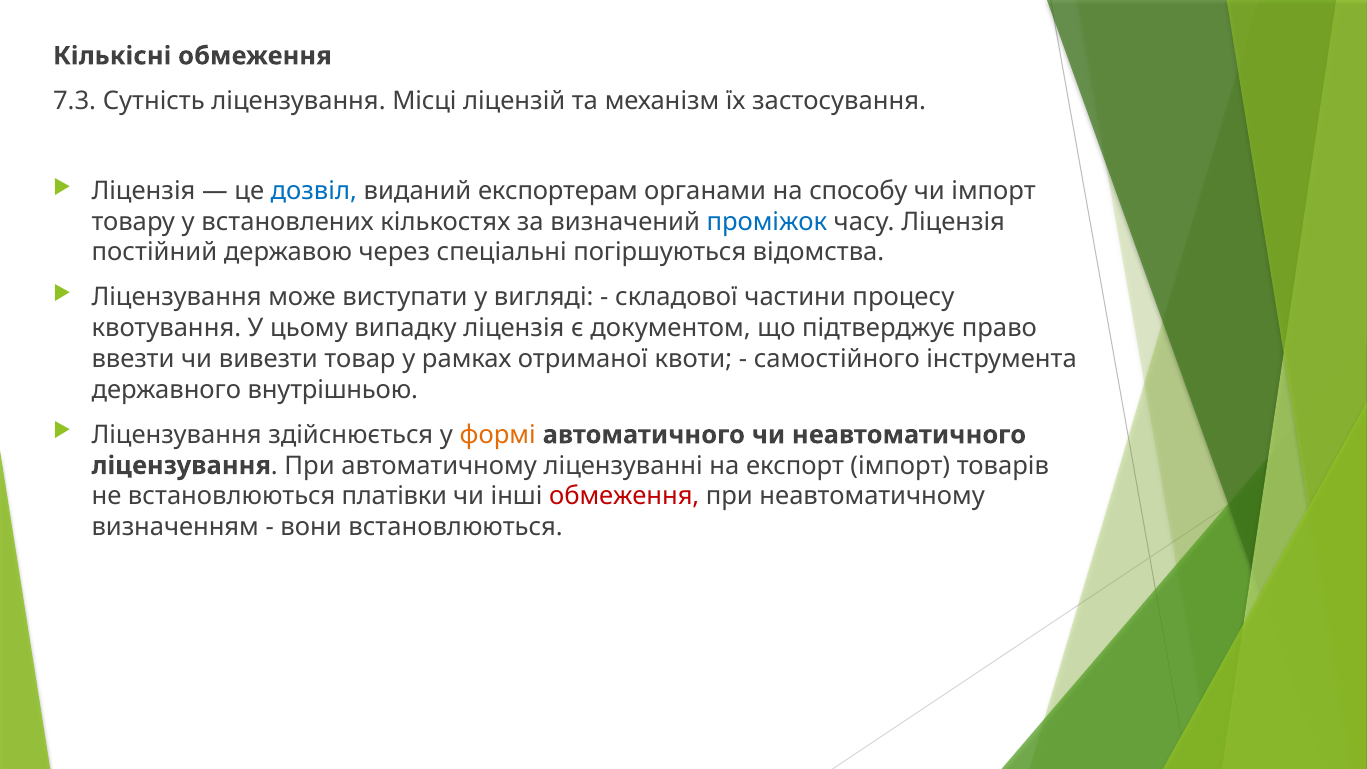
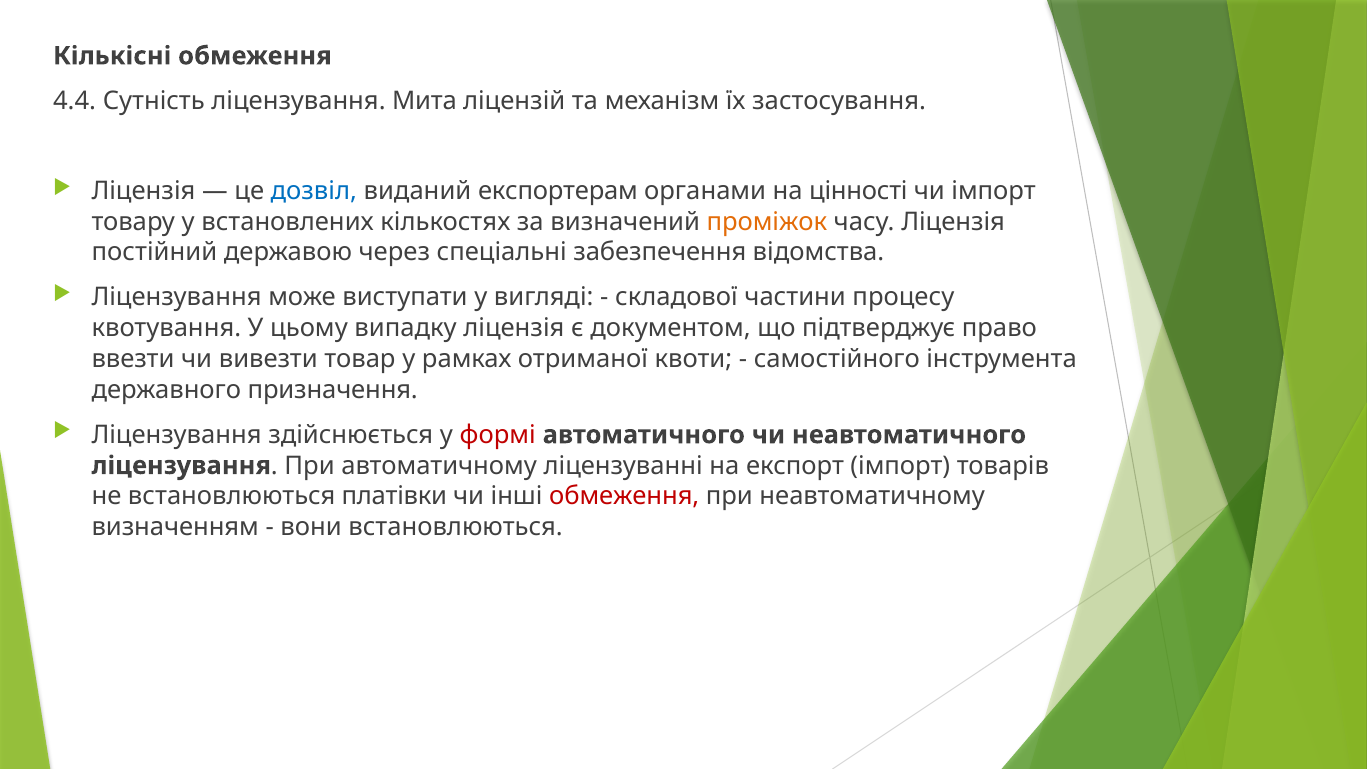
7.3: 7.3 -> 4.4 (75, 101)
Місці: Місці -> Мита (425, 101)
способу: способу -> цінності (858, 191)
проміжок colour: blue -> orange (767, 222)
погіршуються: погіршуються -> забезпечення (660, 252)
внутрішньою: внутрішньою -> призначення (333, 390)
формі colour: orange -> red (498, 435)
